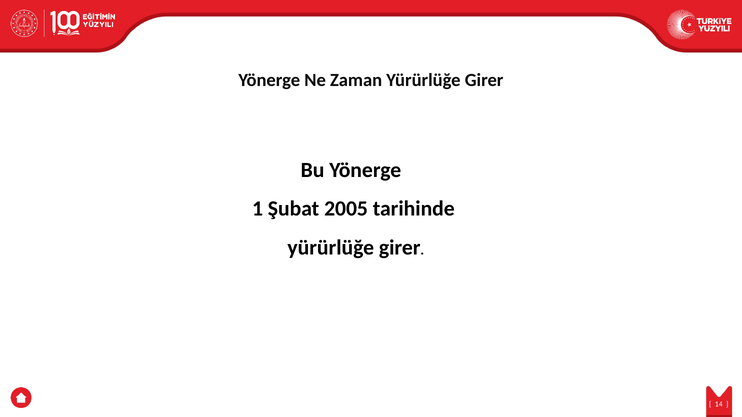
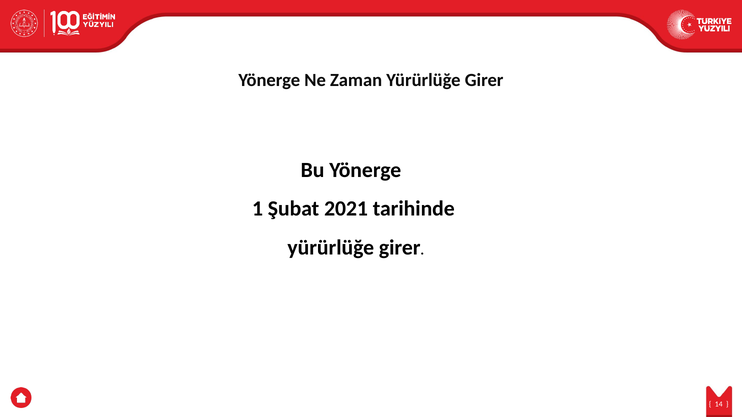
2005: 2005 -> 2021 (346, 209)
